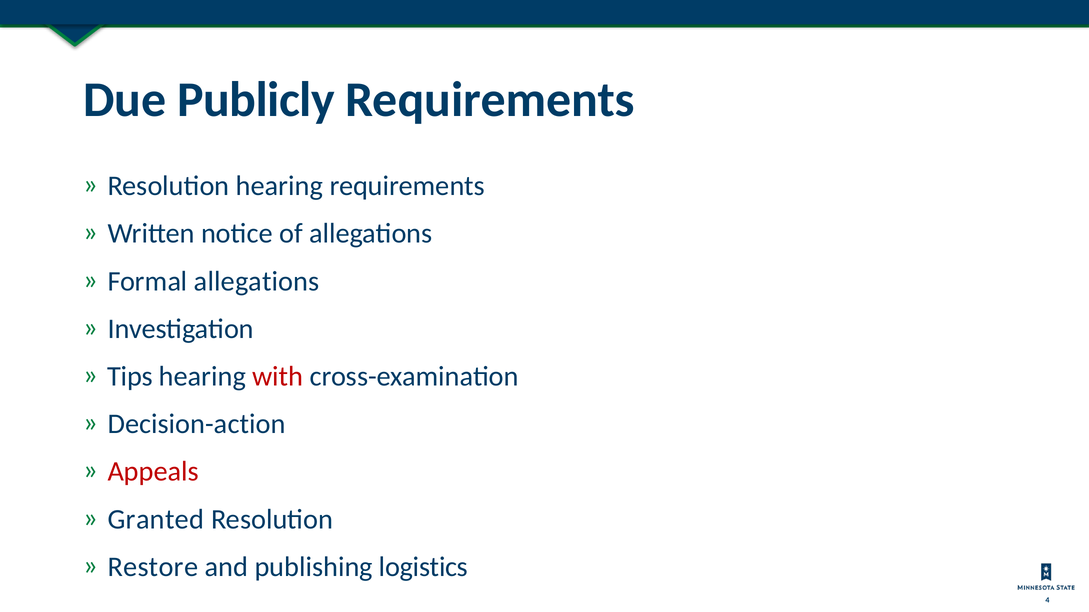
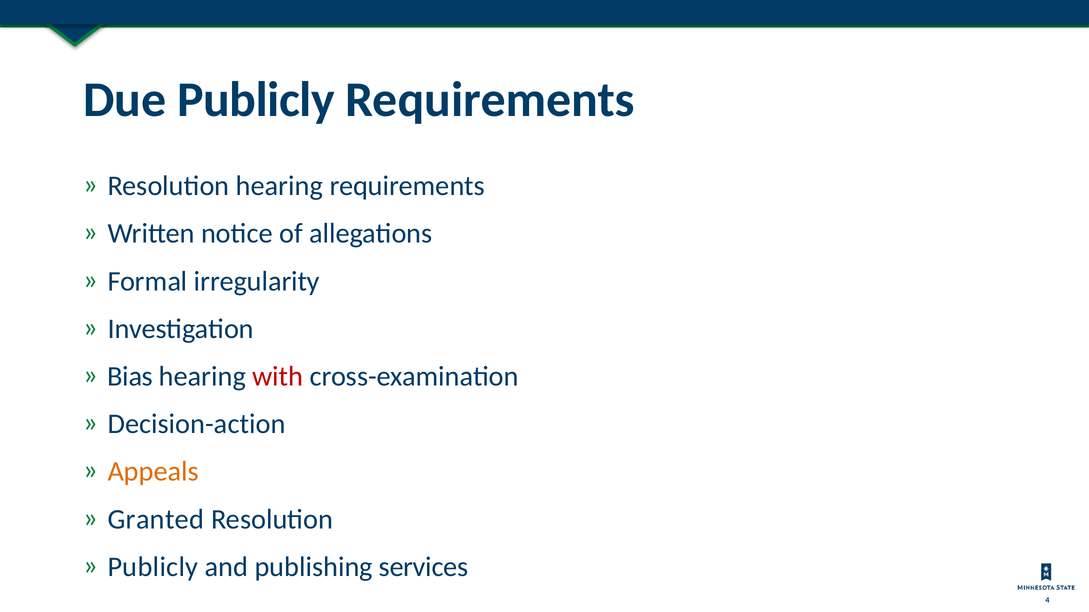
Formal allegations: allegations -> irregularity (257, 281)
Tips: Tips -> Bias (130, 377)
Appeals colour: red -> orange (153, 472)
Restore: Restore -> Publicly (153, 567)
logistics: logistics -> services (424, 567)
